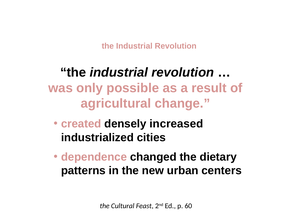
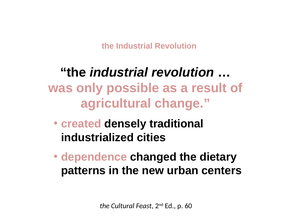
increased: increased -> traditional (176, 123)
